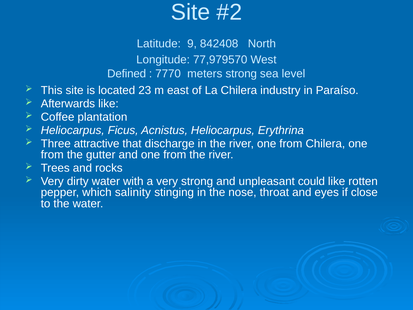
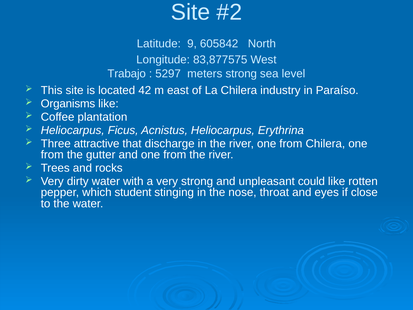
842408: 842408 -> 605842 (219, 44)
77,979570: 77,979570 -> 83,877575 (220, 60)
Defined: Defined -> Trabajo (127, 73)
7770: 7770 -> 5297 (168, 73)
23: 23 -> 42 (145, 90)
Afterwards: Afterwards -> Organisms (68, 104)
salinity: salinity -> student (133, 192)
